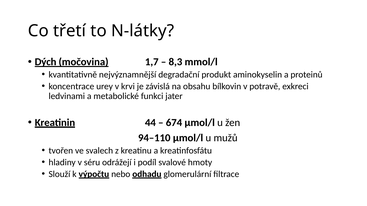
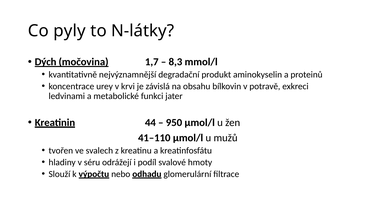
třetí: třetí -> pyly (70, 31)
674: 674 -> 950 (174, 123)
94–110: 94–110 -> 41–110 (154, 138)
